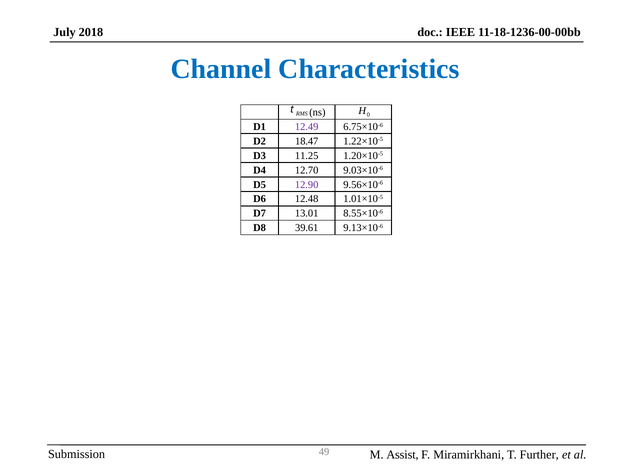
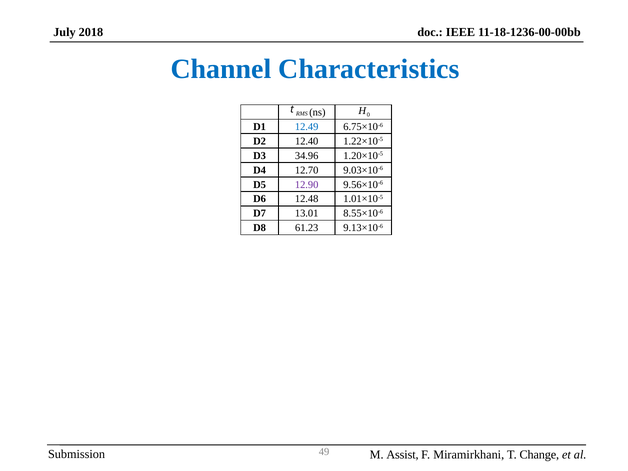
12.49 colour: purple -> blue (307, 127)
18.47: 18.47 -> 12.40 (307, 141)
11.25: 11.25 -> 34.96 (307, 156)
39.61: 39.61 -> 61.23 (307, 228)
Further: Further -> Change (539, 455)
